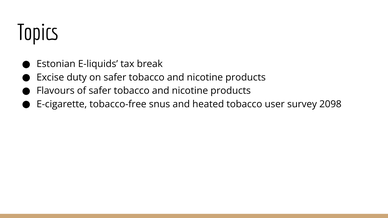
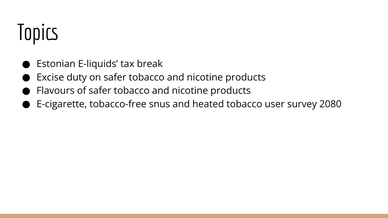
2098: 2098 -> 2080 (330, 104)
